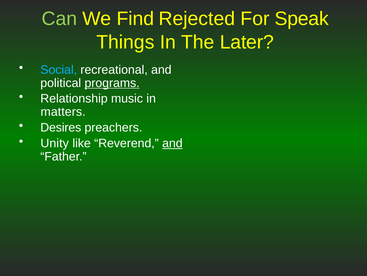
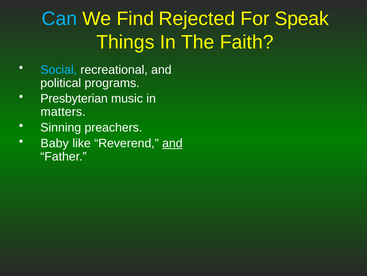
Can colour: light green -> light blue (59, 19)
Later: Later -> Faith (247, 42)
programs underline: present -> none (112, 83)
Relationship: Relationship -> Presbyterian (74, 98)
Desires: Desires -> Sinning (61, 127)
Unity: Unity -> Baby (55, 143)
